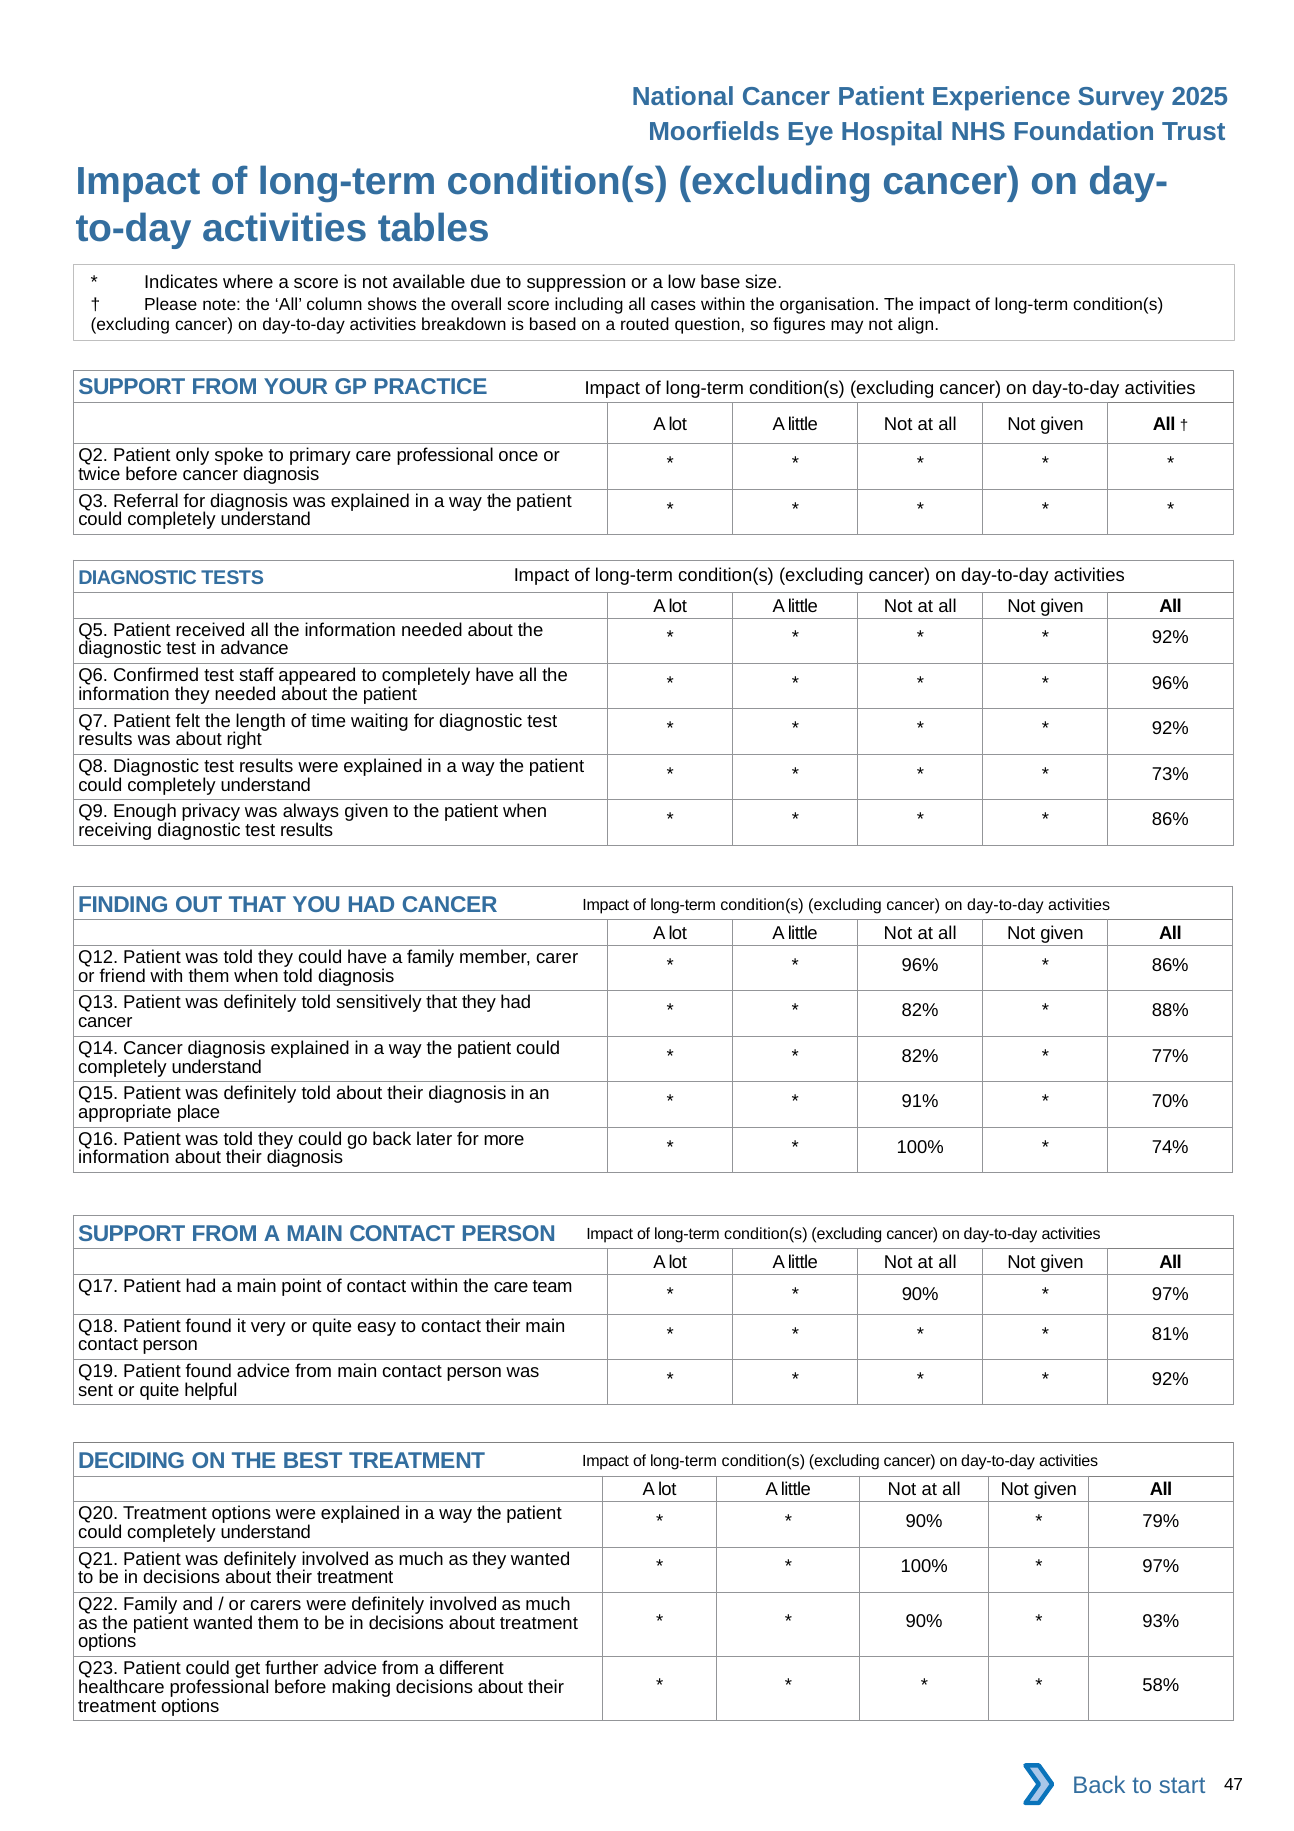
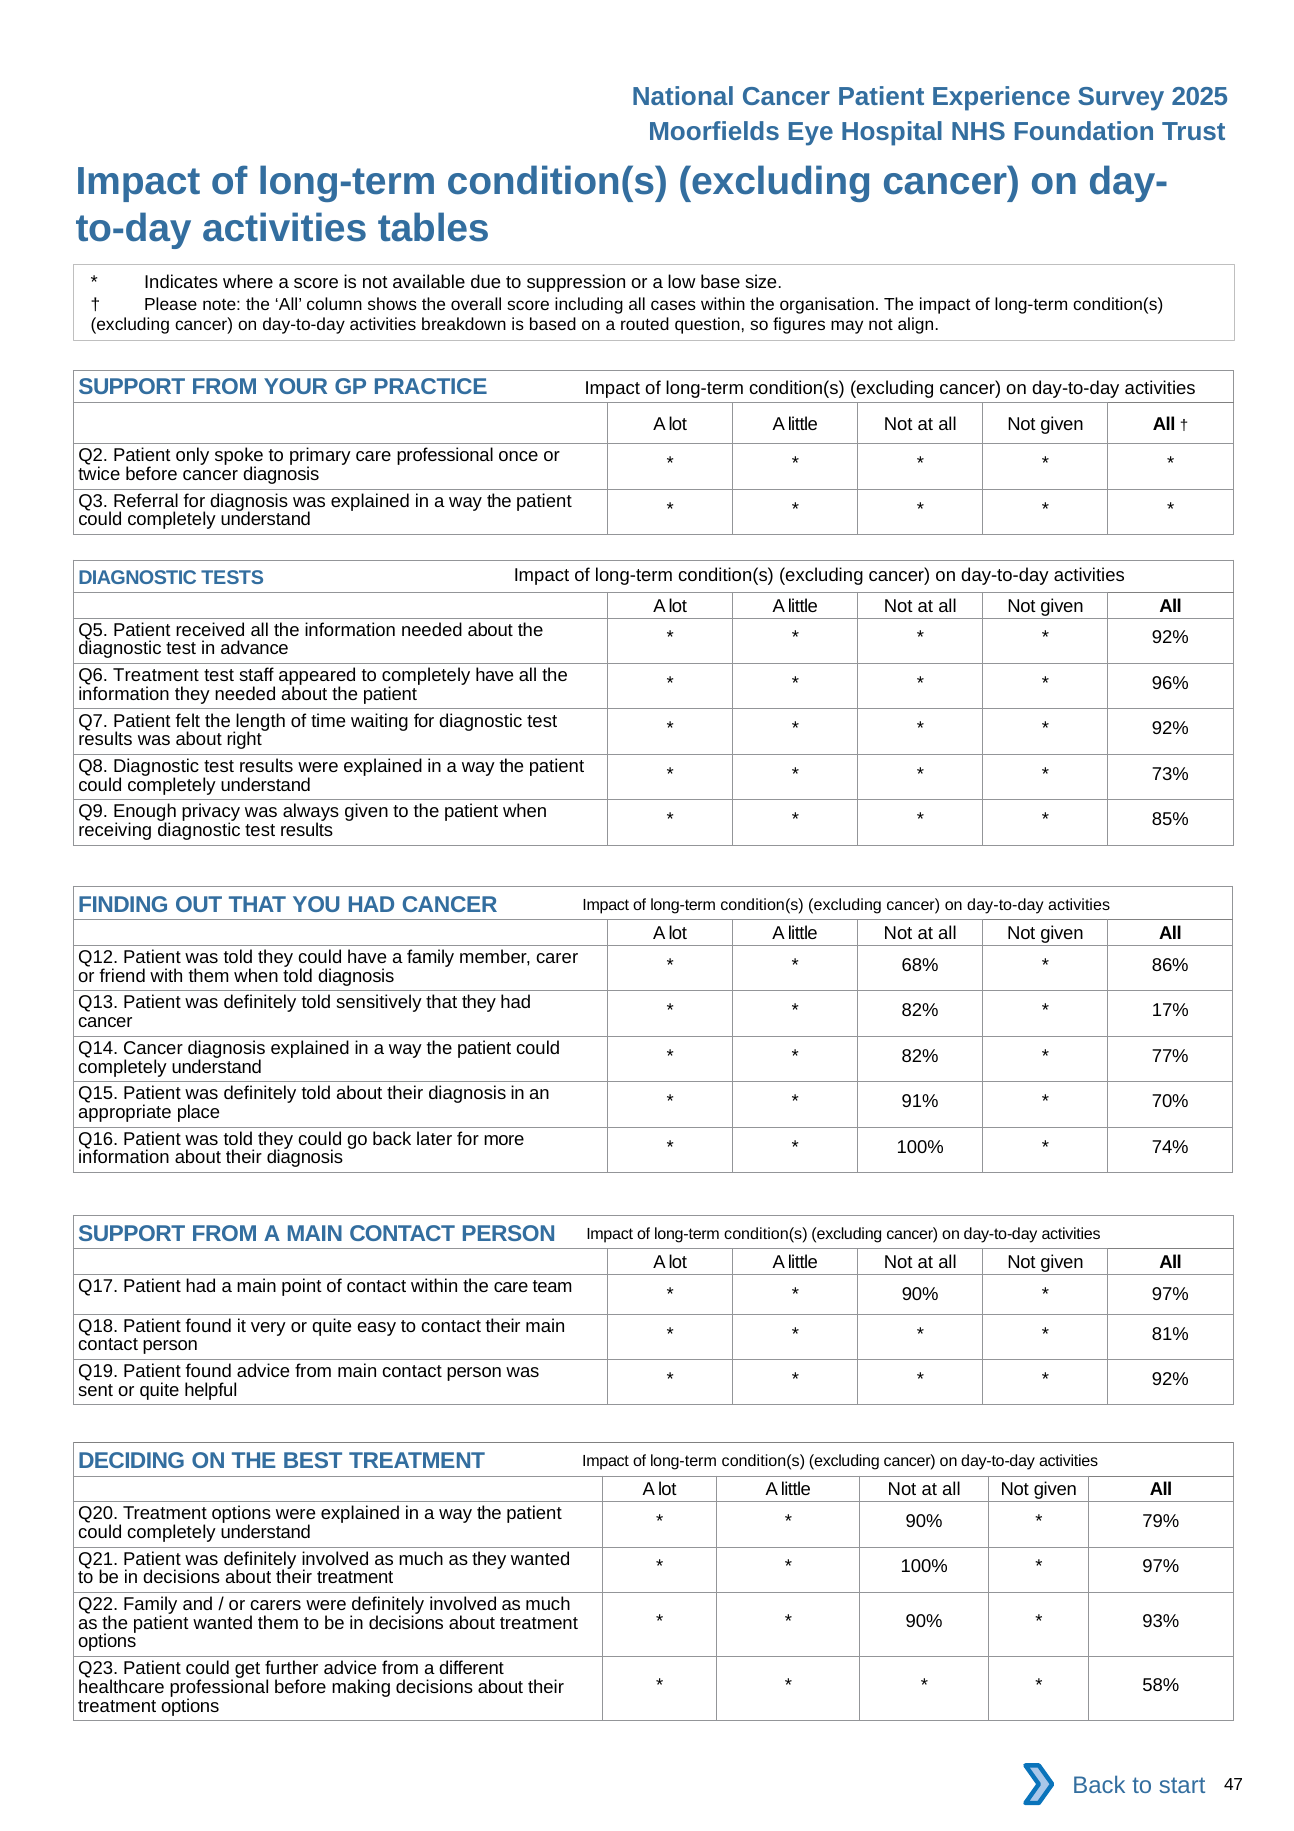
Q6 Confirmed: Confirmed -> Treatment (156, 676)
86%: 86% -> 85% (1170, 820)
96%: 96% -> 68% (920, 965)
88%: 88% -> 17% (1170, 1011)
